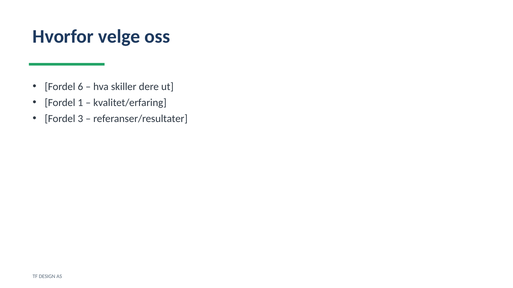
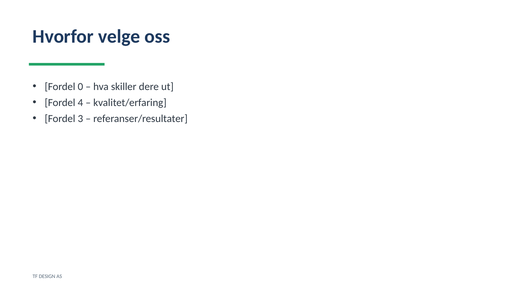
6: 6 -> 0 (80, 87)
1: 1 -> 4 (80, 103)
